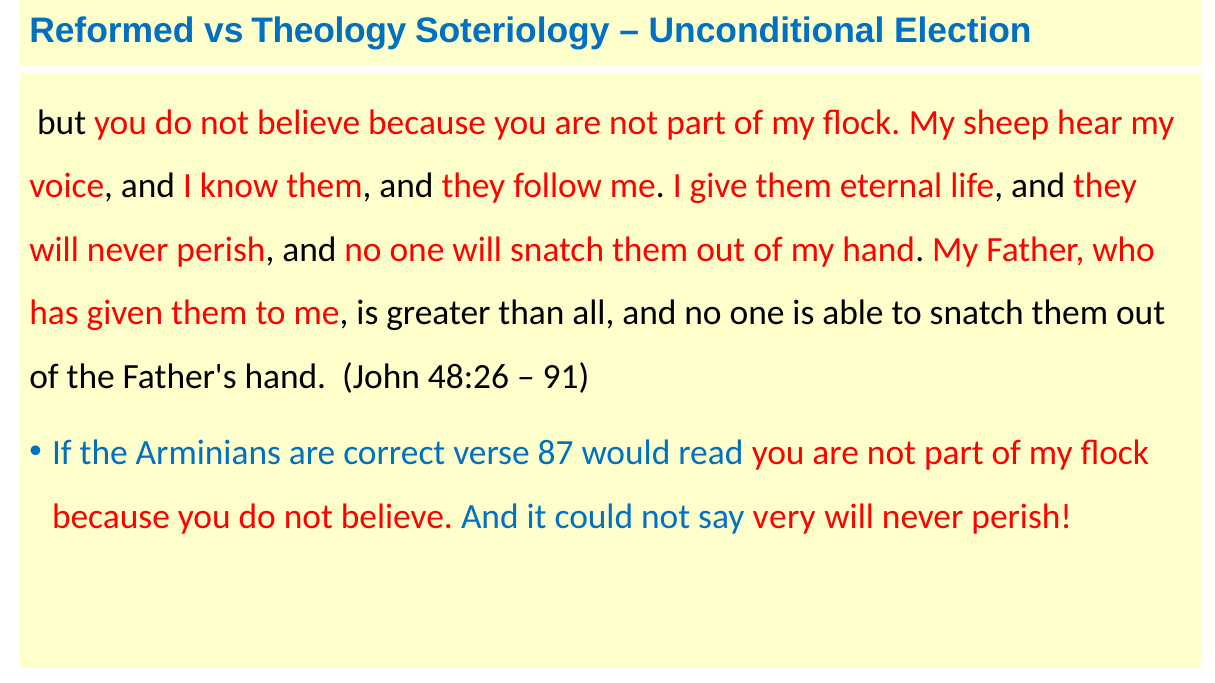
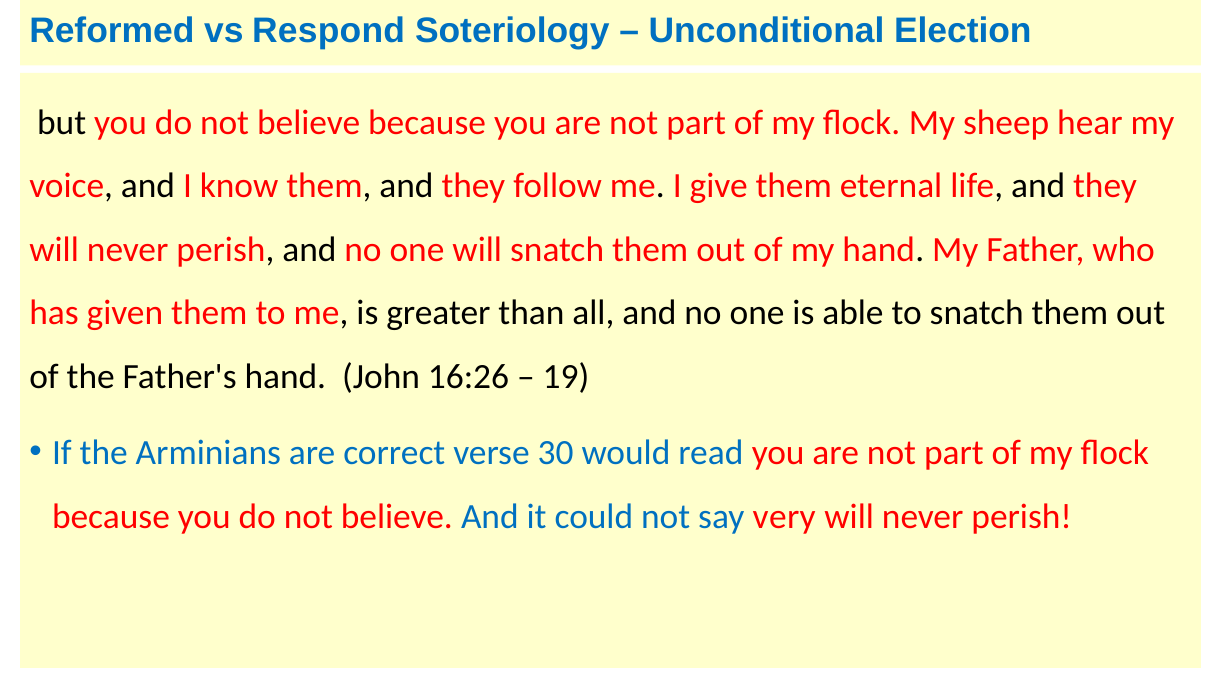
Theology: Theology -> Respond (329, 30)
48:26: 48:26 -> 16:26 (469, 377)
91: 91 -> 19 (566, 377)
87: 87 -> 30 (556, 453)
